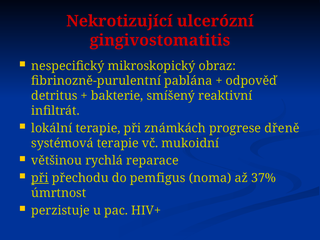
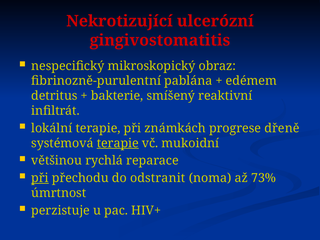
odpověď: odpověď -> edémem (251, 81)
terapie underline: none -> present (118, 143)
pemfigus: pemfigus -> odstranit (158, 178)
37%: 37% -> 73% (264, 178)
